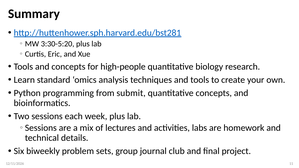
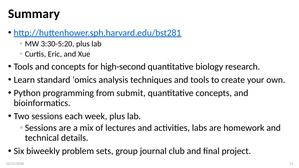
high-people: high-people -> high-second (123, 67)
